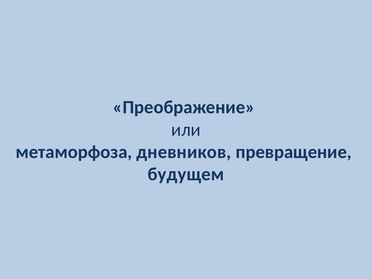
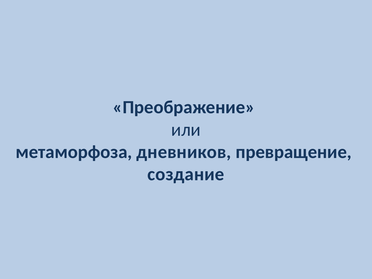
будущем: будущем -> создание (186, 174)
